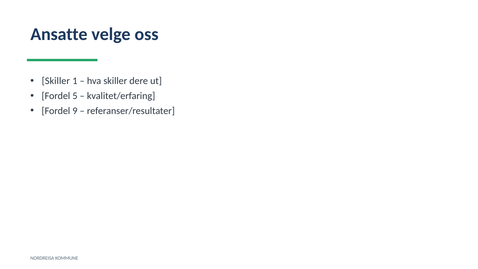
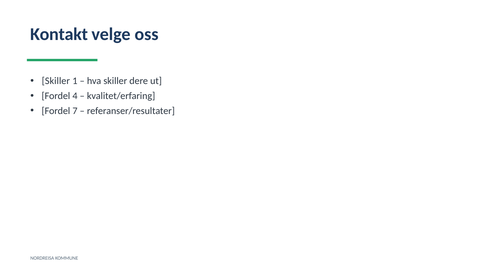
Ansatte: Ansatte -> Kontakt (59, 34)
5: 5 -> 4 (75, 96)
9: 9 -> 7 (75, 111)
